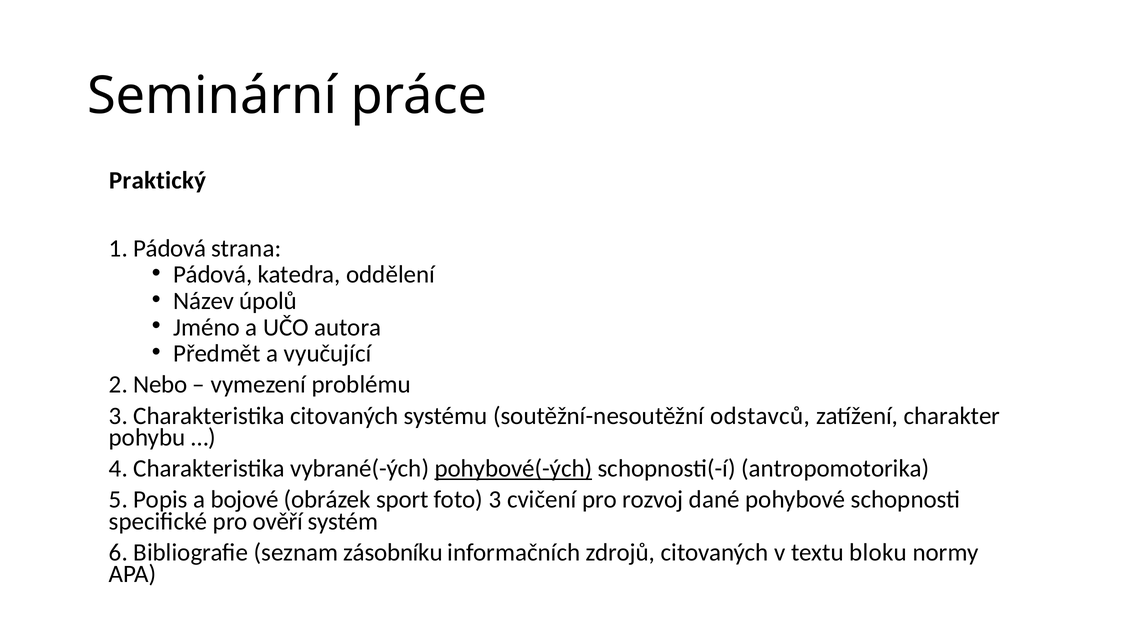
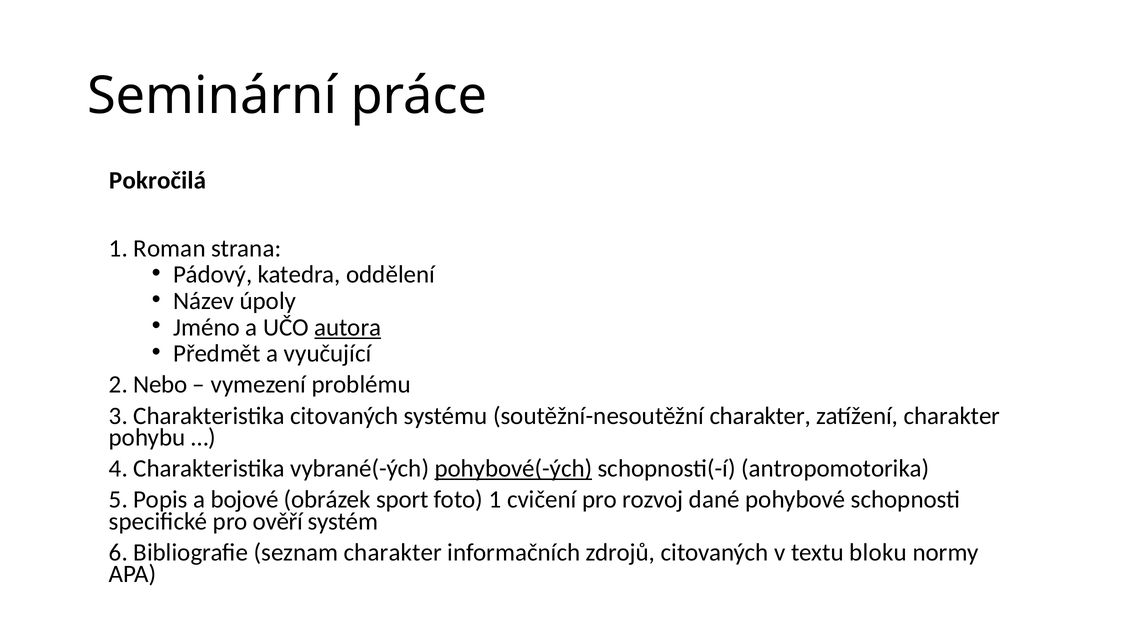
Praktický: Praktický -> Pokročilá (157, 181)
1 Pádová: Pádová -> Roman (170, 248)
Pádová: Pádová -> Pádový (213, 275)
úpolů: úpolů -> úpoly (268, 301)
autora underline: none -> present (348, 327)
soutěžní-nesoutěžní odstavců: odstavců -> charakter (760, 416)
foto 3: 3 -> 1 (495, 500)
seznam zásobníku: zásobníku -> charakter (393, 552)
